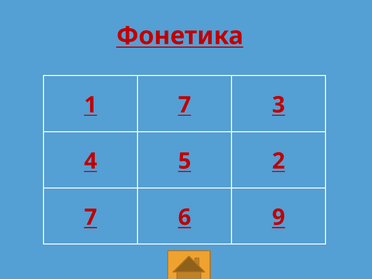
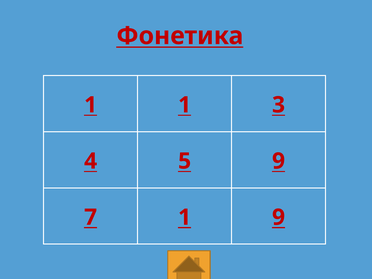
1 7: 7 -> 1 (185, 105)
5 2: 2 -> 9 (279, 161)
7 6: 6 -> 1 (185, 217)
